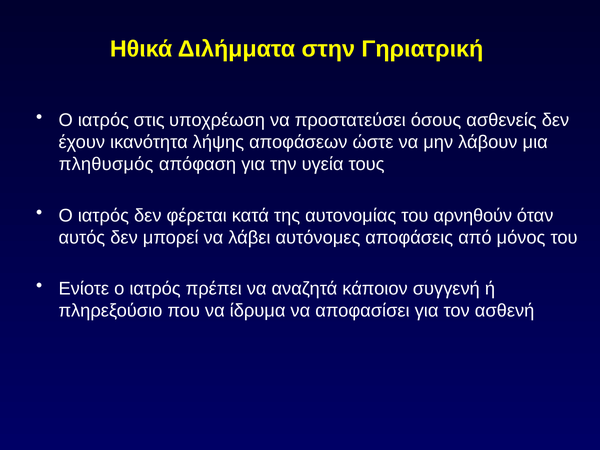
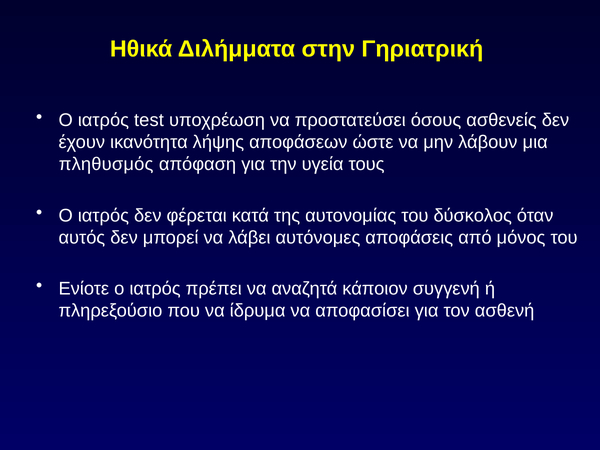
στις: στις -> test (149, 120)
αρνηθούν: αρνηθούν -> δύσκολος (473, 216)
